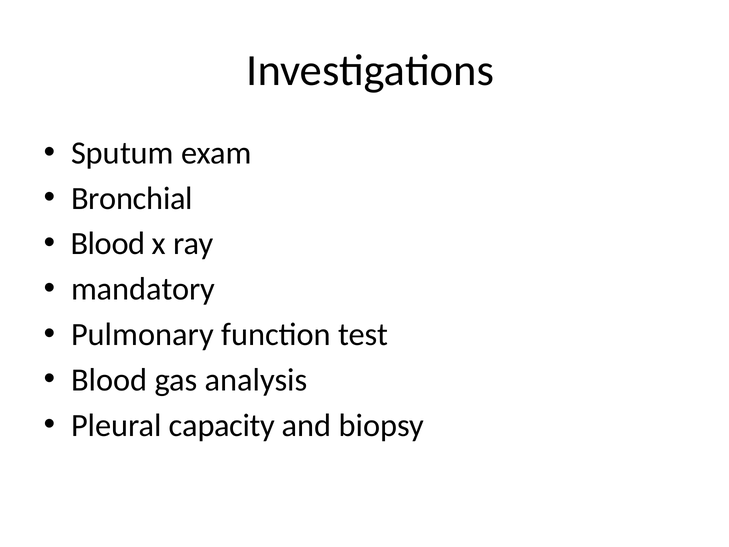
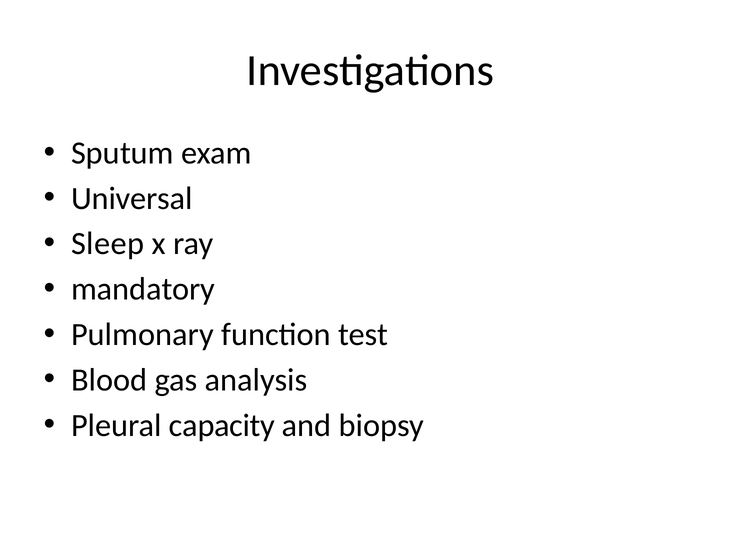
Bronchial: Bronchial -> Universal (132, 198)
Blood: Blood -> Sleep (108, 244)
